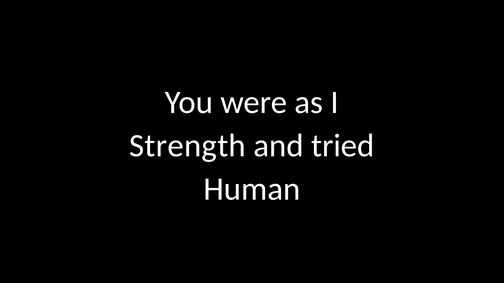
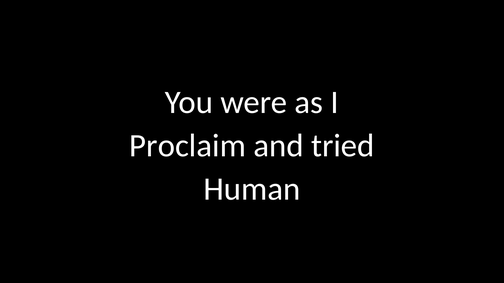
Strength: Strength -> Proclaim (188, 146)
